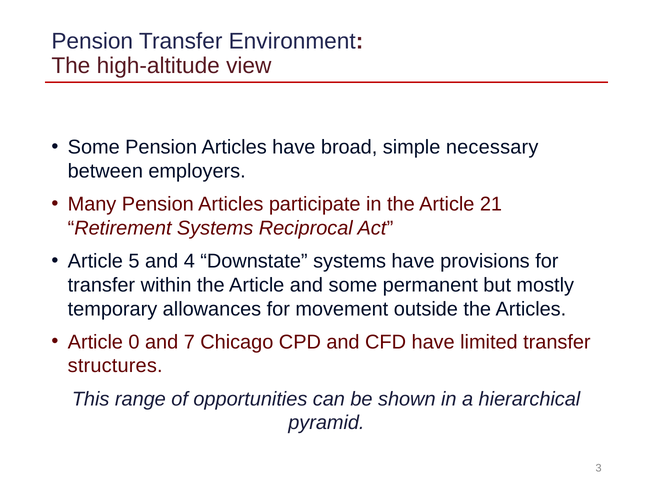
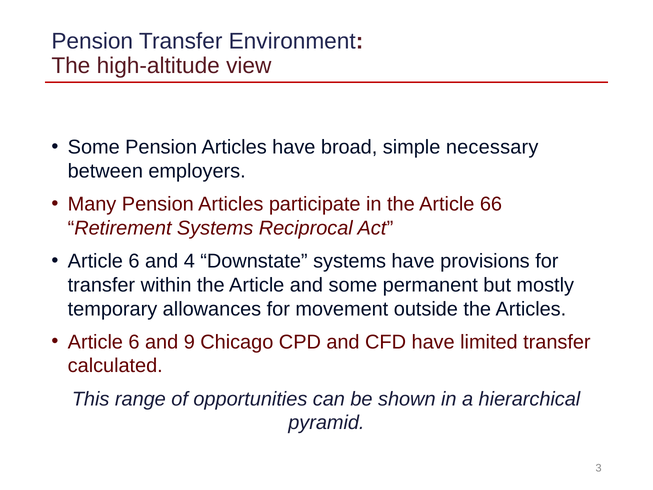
21: 21 -> 66 (491, 204)
5: 5 -> 6 (134, 261)
0: 0 -> 6 (134, 342)
7: 7 -> 9 (189, 342)
structures: structures -> calculated (115, 366)
